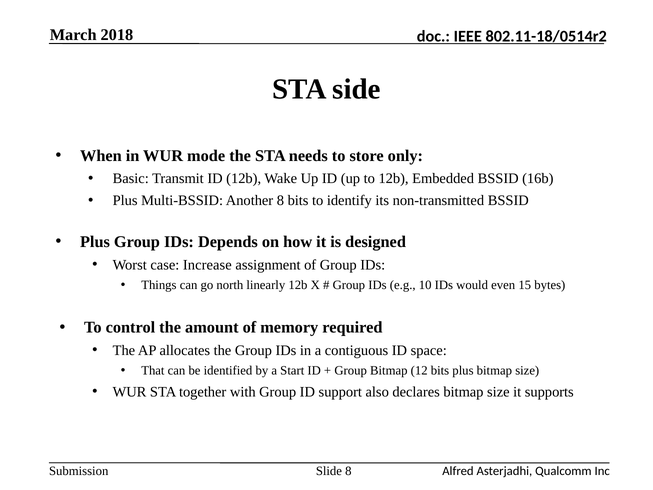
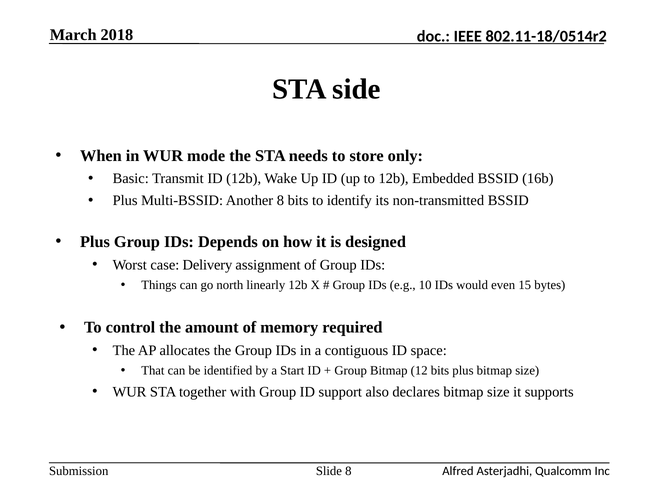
Increase: Increase -> Delivery (207, 265)
